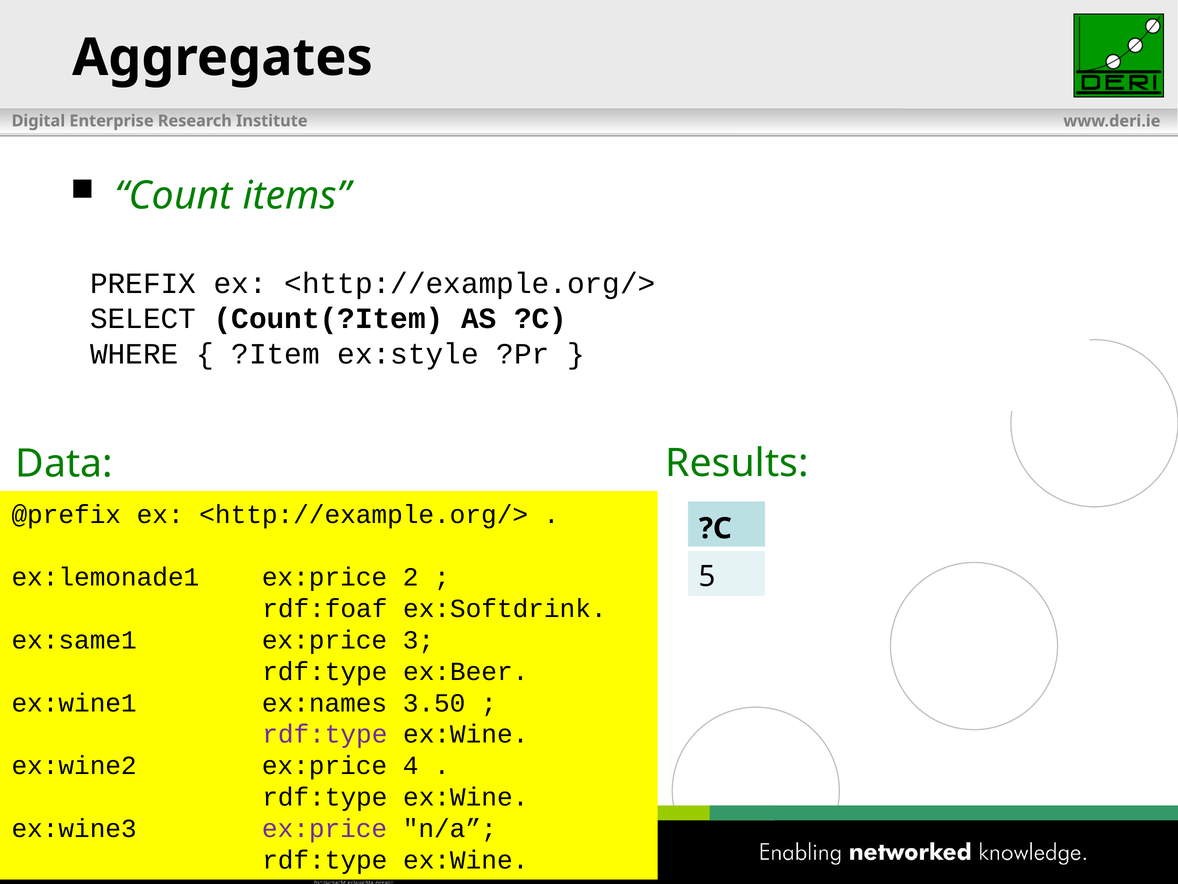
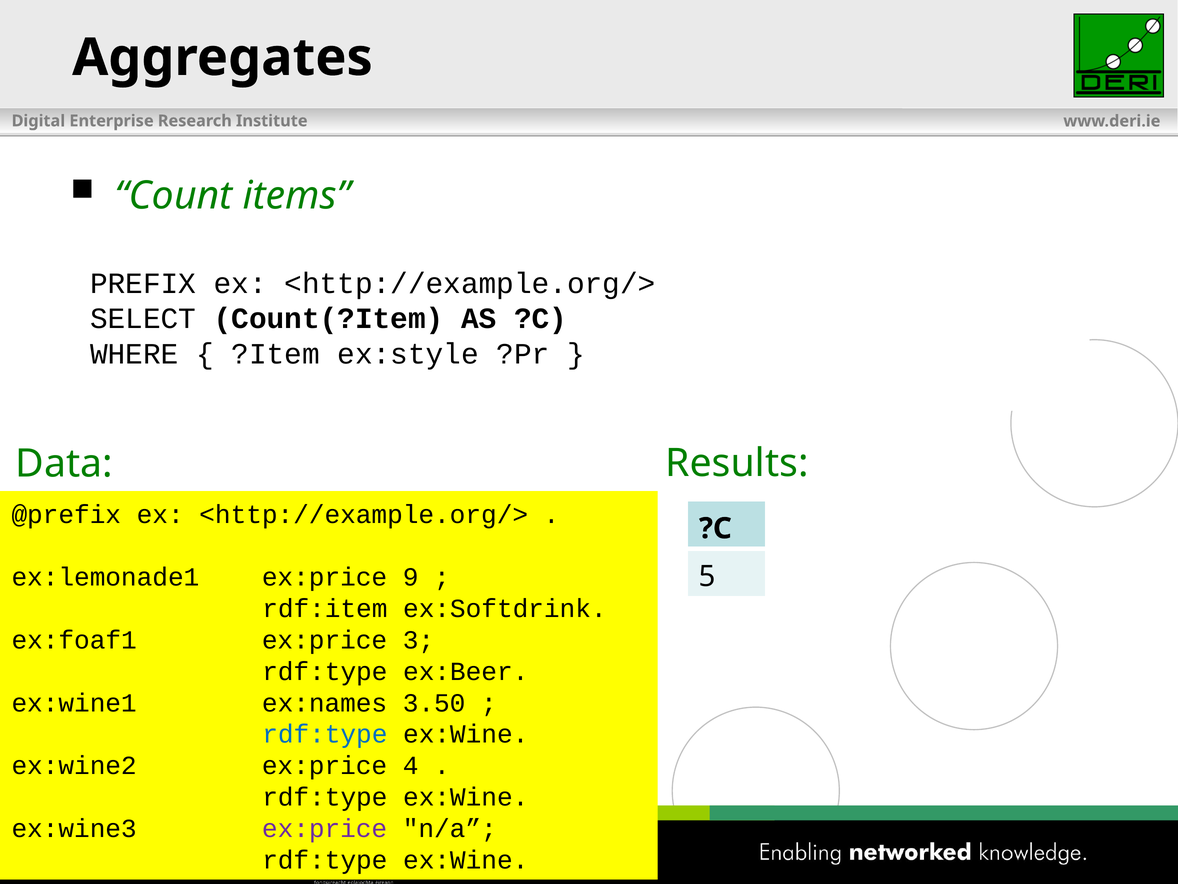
2: 2 -> 9 (411, 577)
rdf:foaf: rdf:foaf -> rdf:item (325, 608)
ex:same1: ex:same1 -> ex:foaf1 (74, 640)
rdf:type colour: purple -> blue (325, 734)
